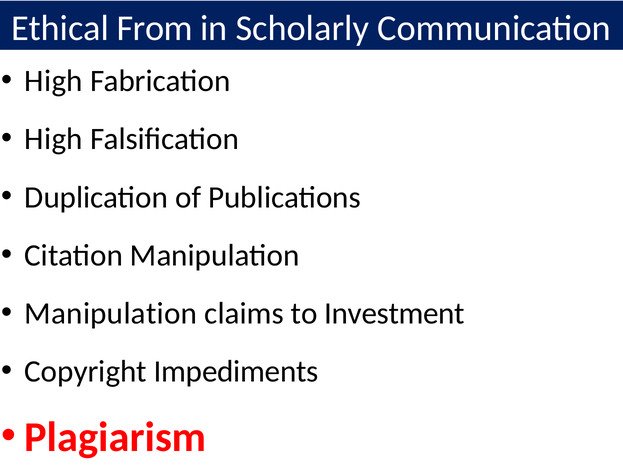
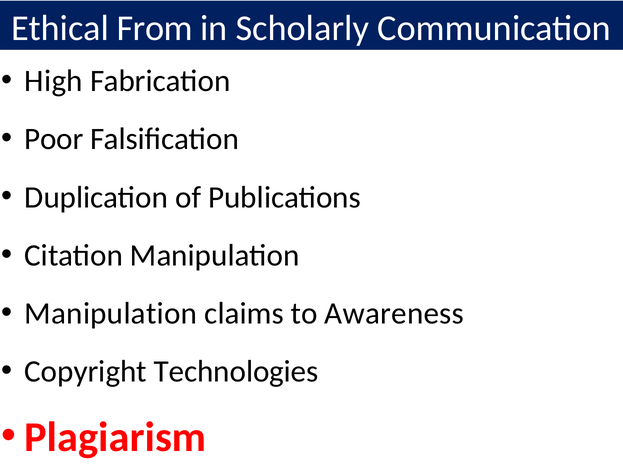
High: High -> Poor (54, 139)
Investment: Investment -> Awareness (394, 314)
Impediments: Impediments -> Technologies (236, 372)
